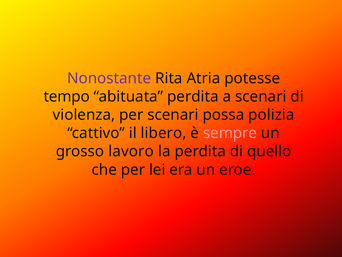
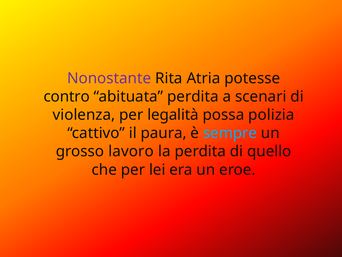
tempo: tempo -> contro (67, 96)
per scenari: scenari -> legalità (173, 115)
libero: libero -> paura (164, 133)
sempre colour: pink -> light blue (230, 133)
